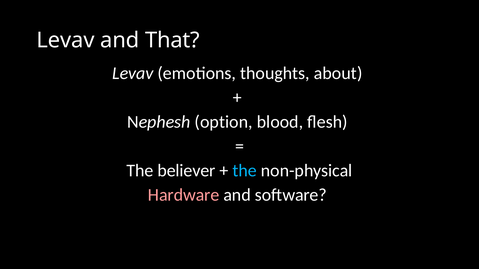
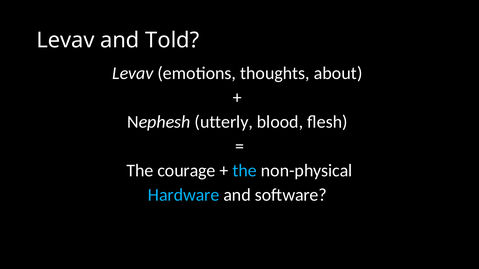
That: That -> Told (172, 40)
option: option -> utterly (224, 122)
believer: believer -> courage (187, 171)
Hardware colour: pink -> light blue (184, 195)
